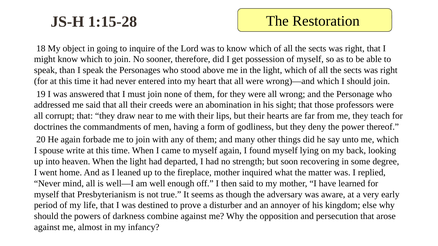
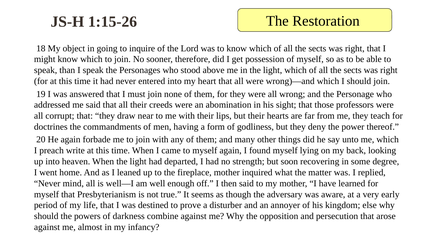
1:15-28: 1:15-28 -> 1:15-26 (113, 22)
spouse: spouse -> preach (52, 151)
